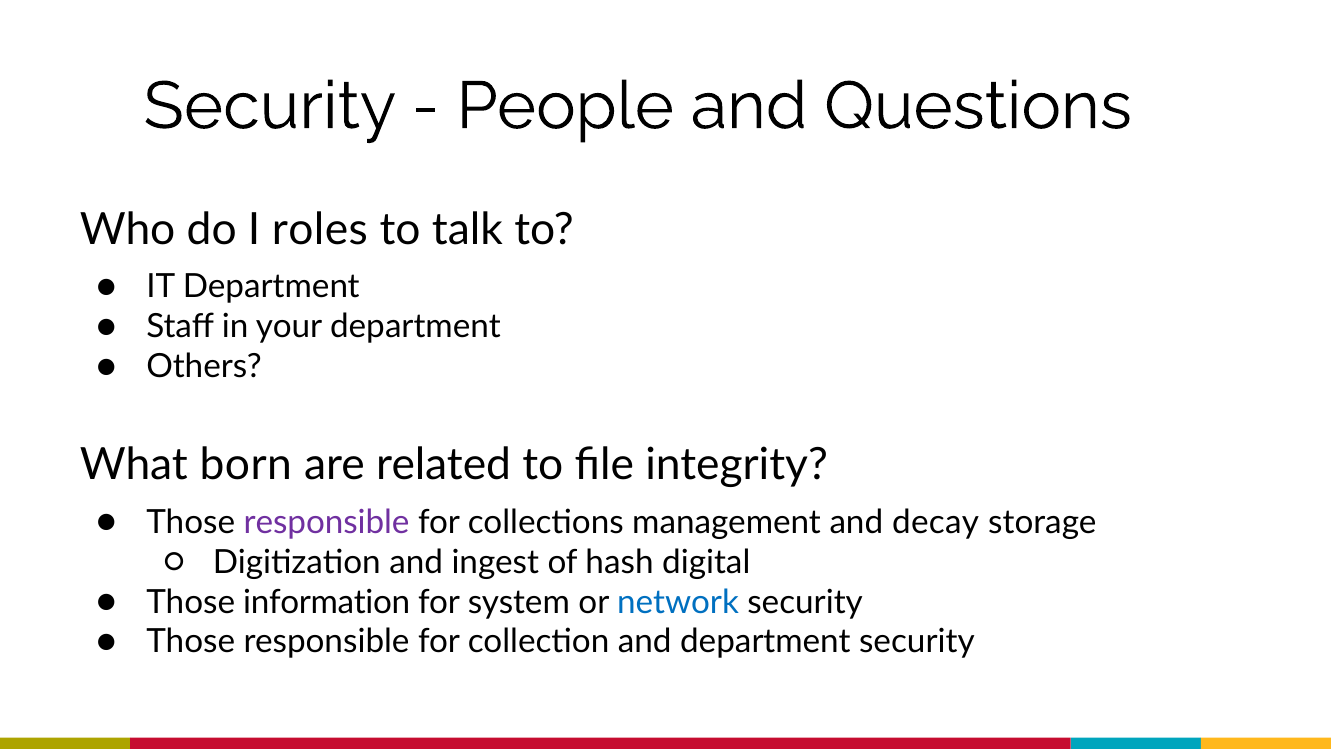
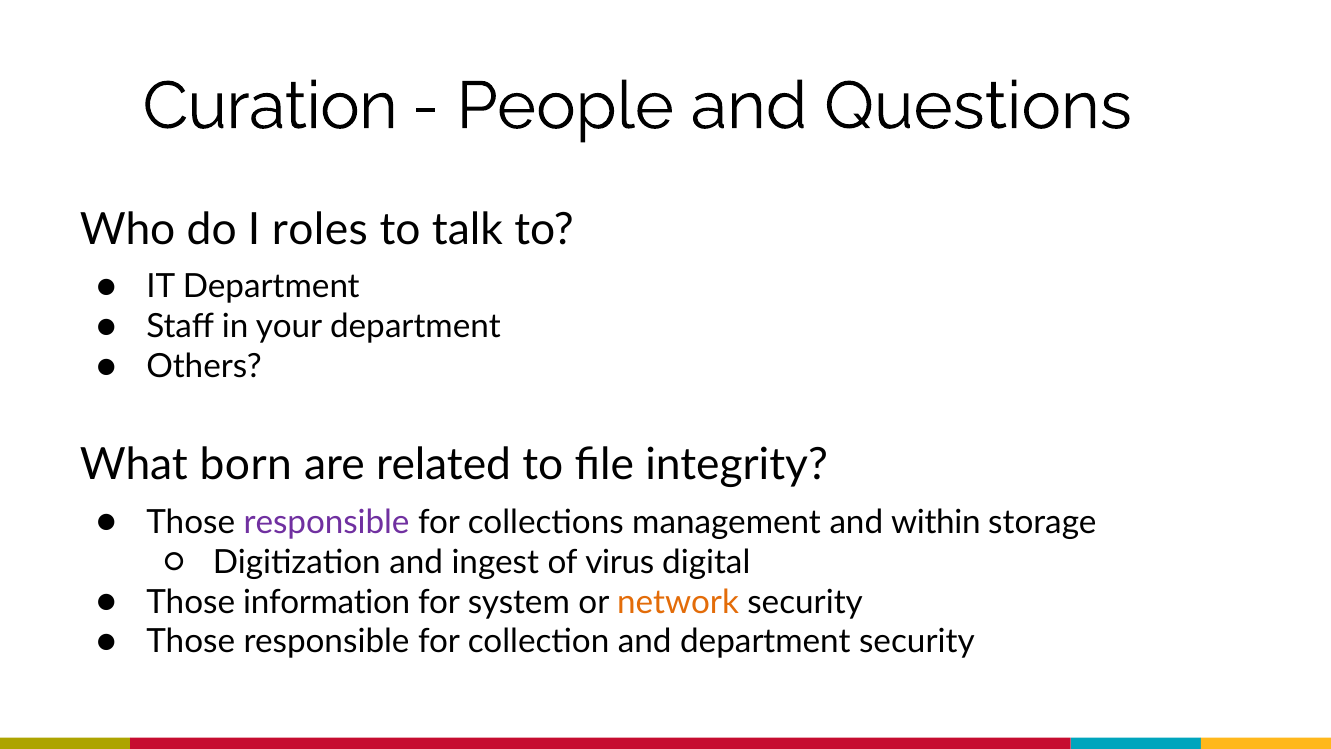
Security: Security -> Curation (270, 106)
decay: decay -> within (936, 522)
hash: hash -> virus (620, 562)
network colour: blue -> orange (678, 602)
